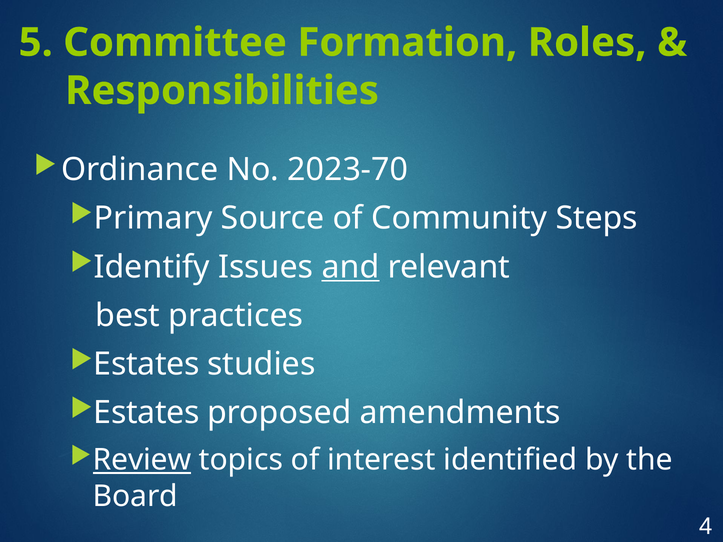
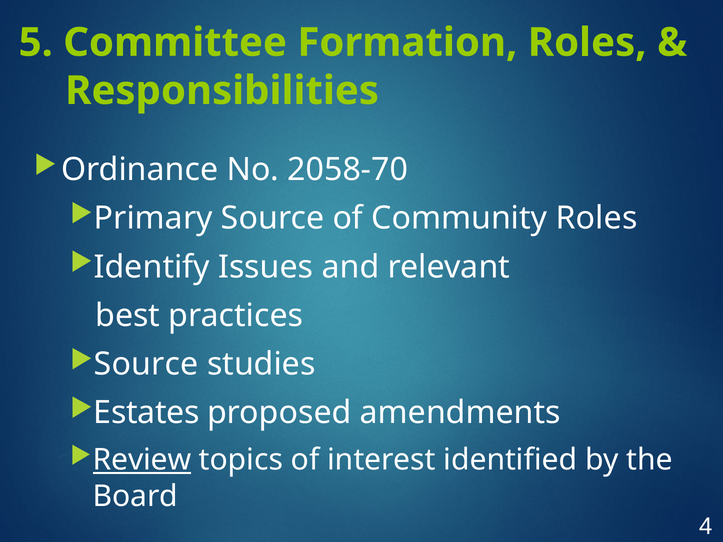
2023-70: 2023-70 -> 2058-70 (348, 170)
Community Steps: Steps -> Roles (597, 218)
and underline: present -> none (350, 267)
Estates: Estates -> Source (146, 364)
